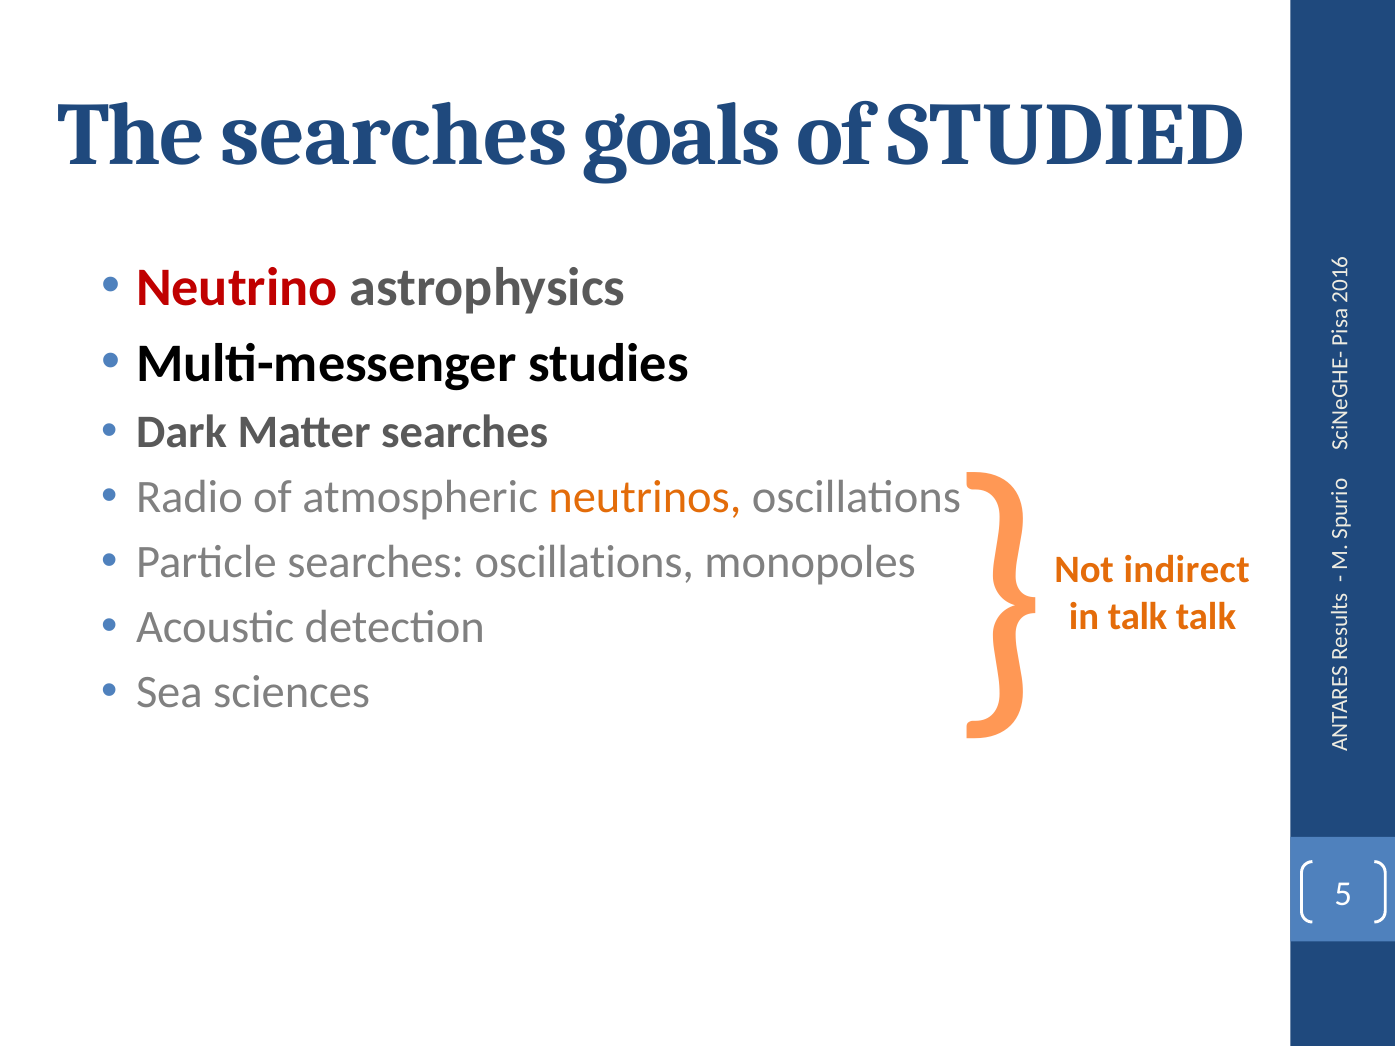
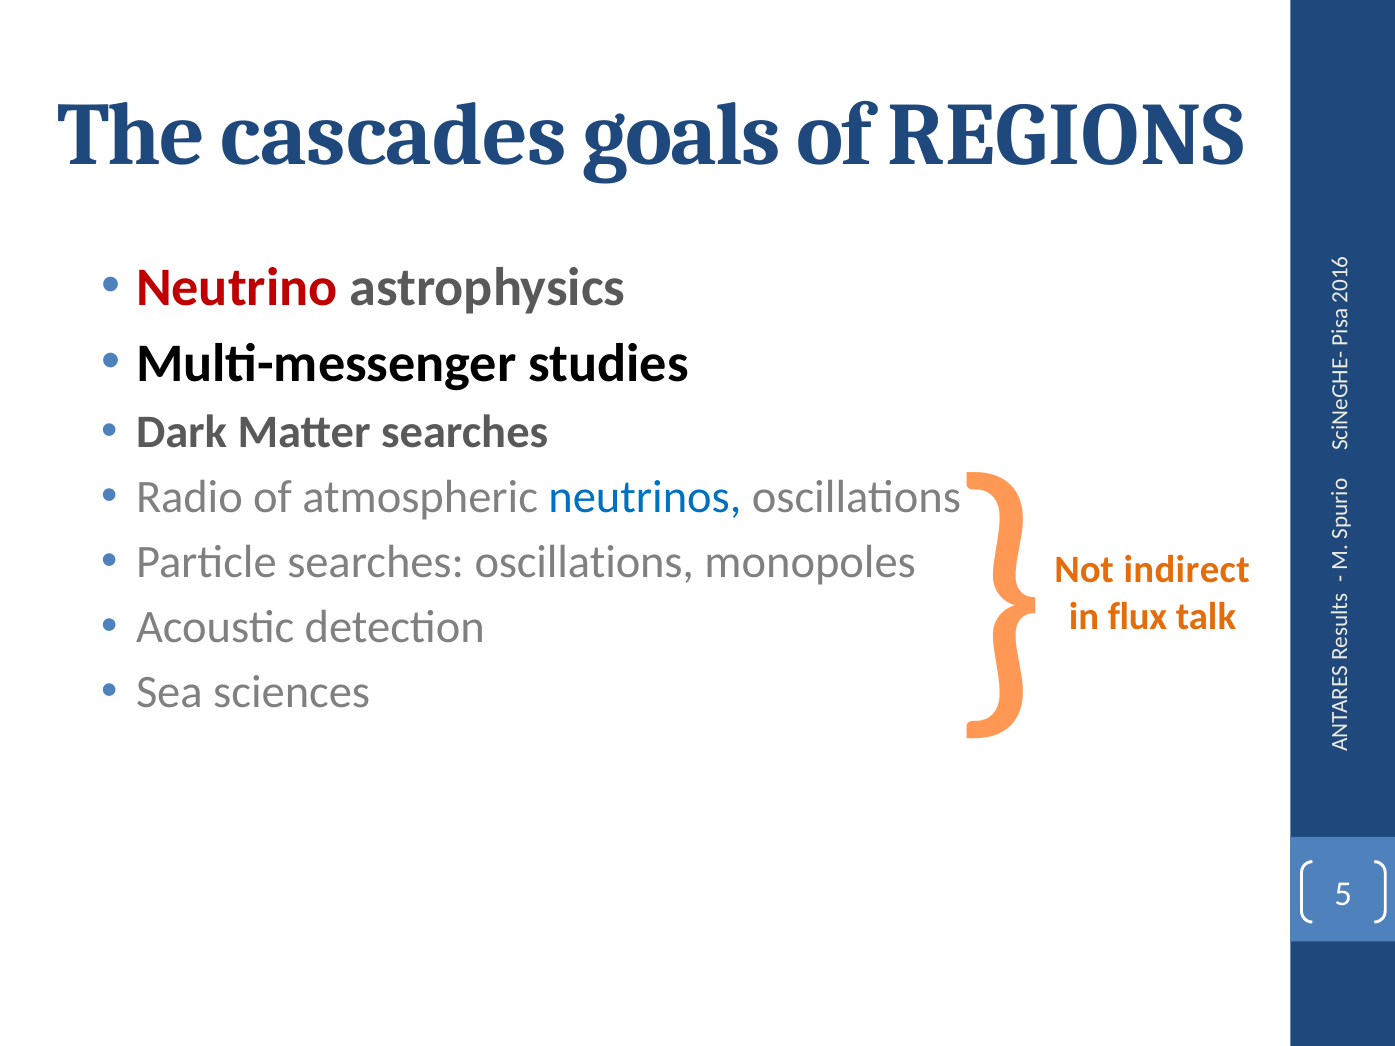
The searches: searches -> cascades (394, 135)
STUDIED: STUDIED -> REGIONS (1066, 135)
neutrinos colour: orange -> blue (645, 497)
in talk: talk -> flux (1137, 617)
